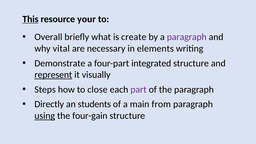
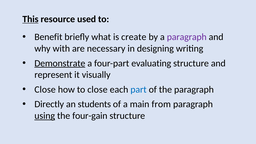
your: your -> used (87, 19)
Overall: Overall -> Benefit (48, 37)
vital: vital -> with (61, 49)
elements: elements -> designing (155, 49)
Demonstrate underline: none -> present (60, 63)
integrated: integrated -> evaluating (151, 63)
represent underline: present -> none (53, 75)
Steps: Steps -> Close (45, 89)
part colour: purple -> blue (139, 89)
